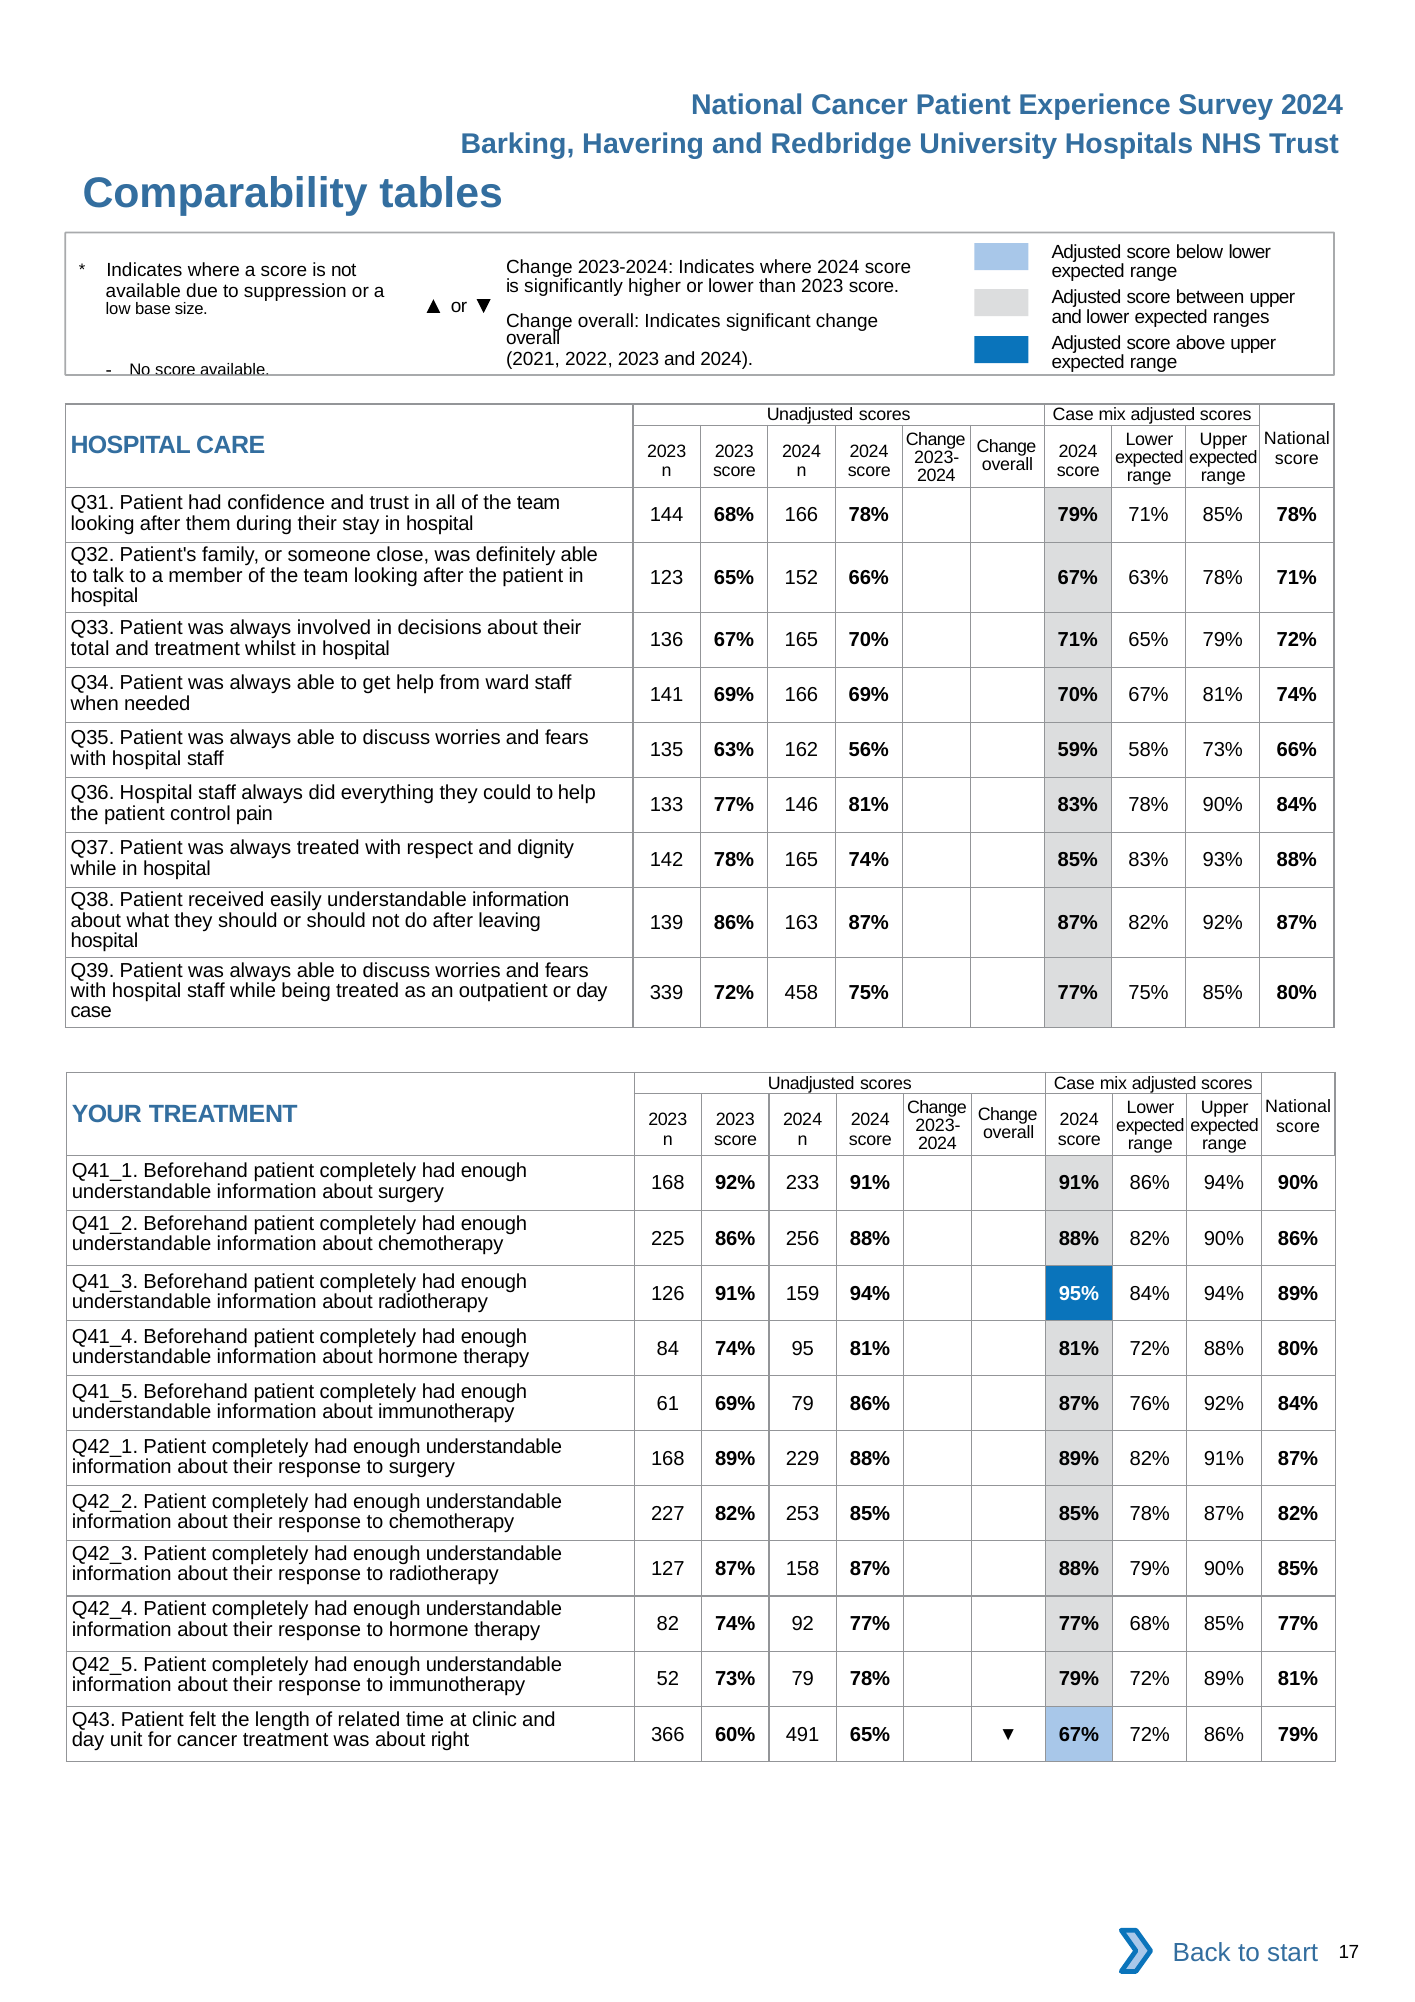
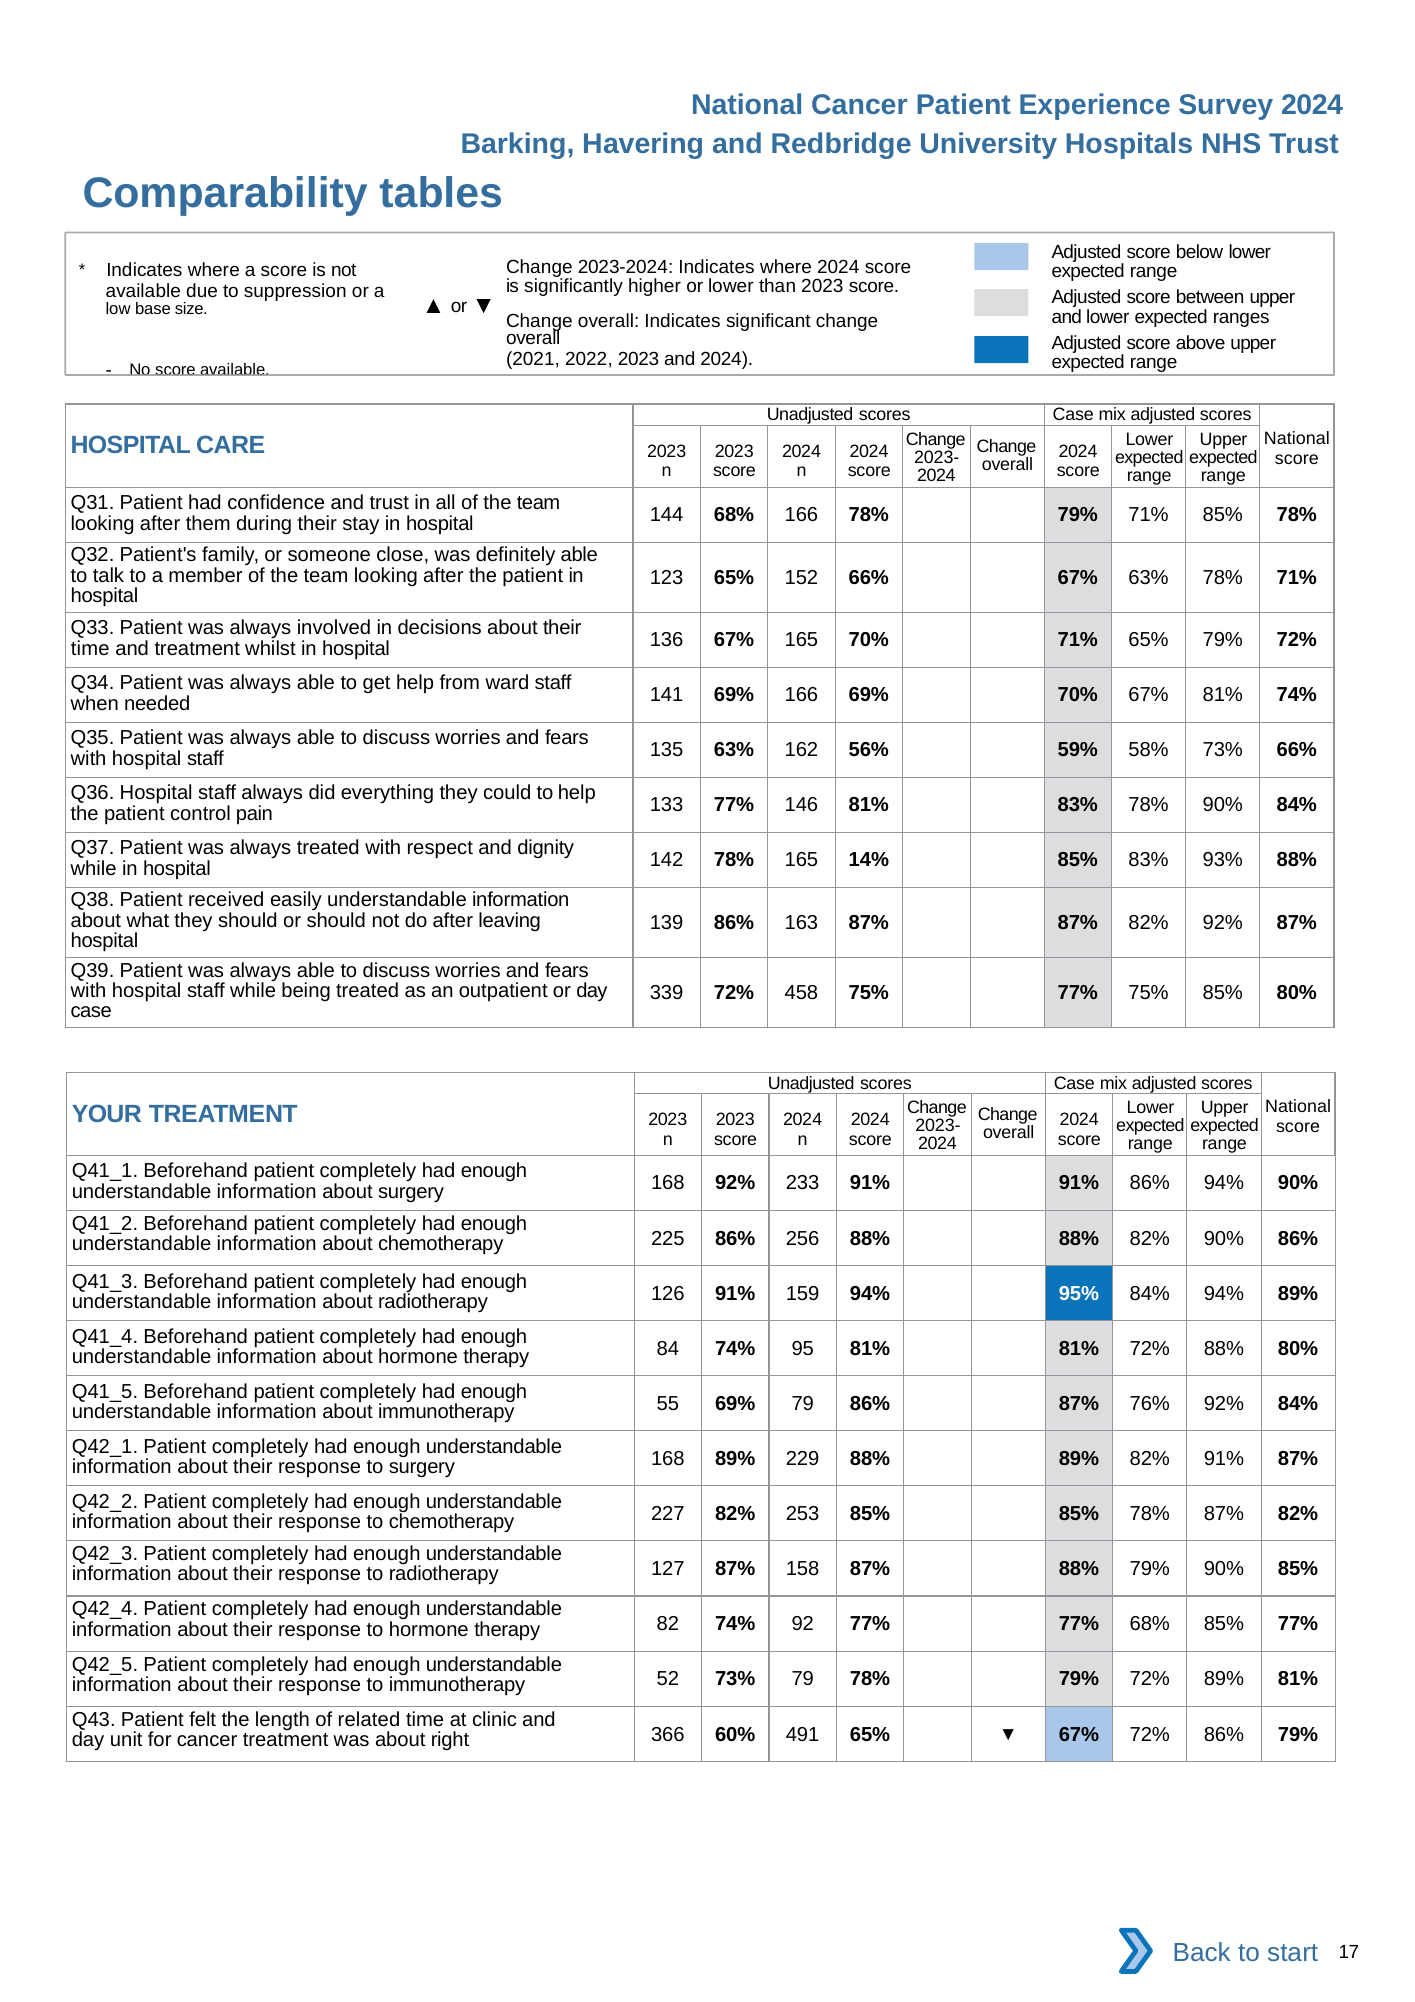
total: total -> time (90, 649)
165 74%: 74% -> 14% (869, 860)
61: 61 -> 55 (668, 1404)
